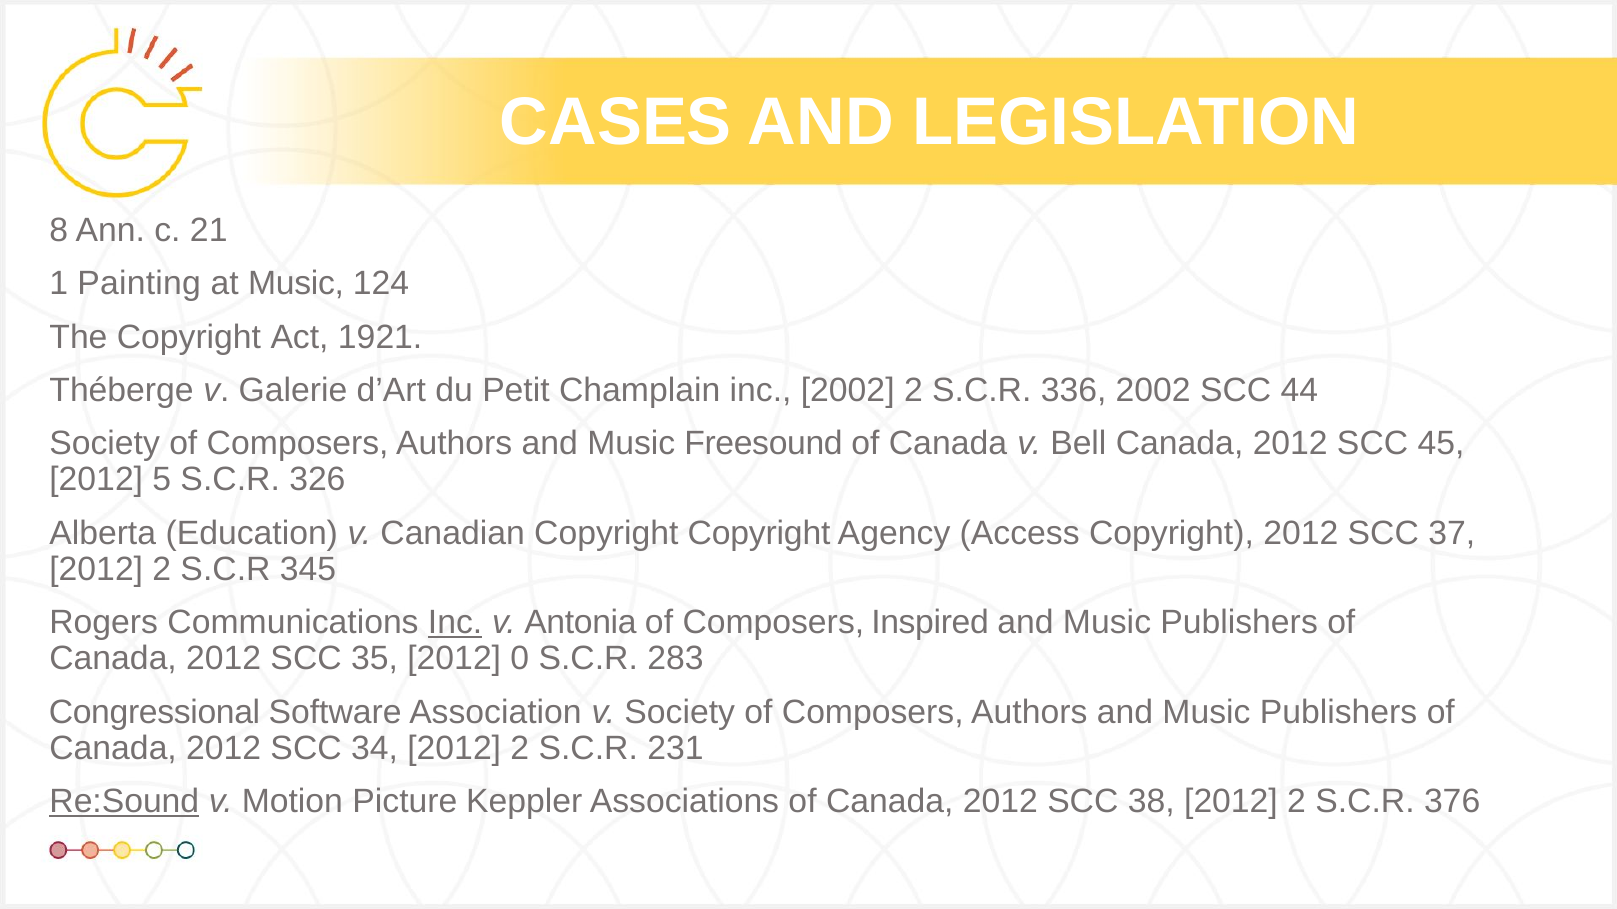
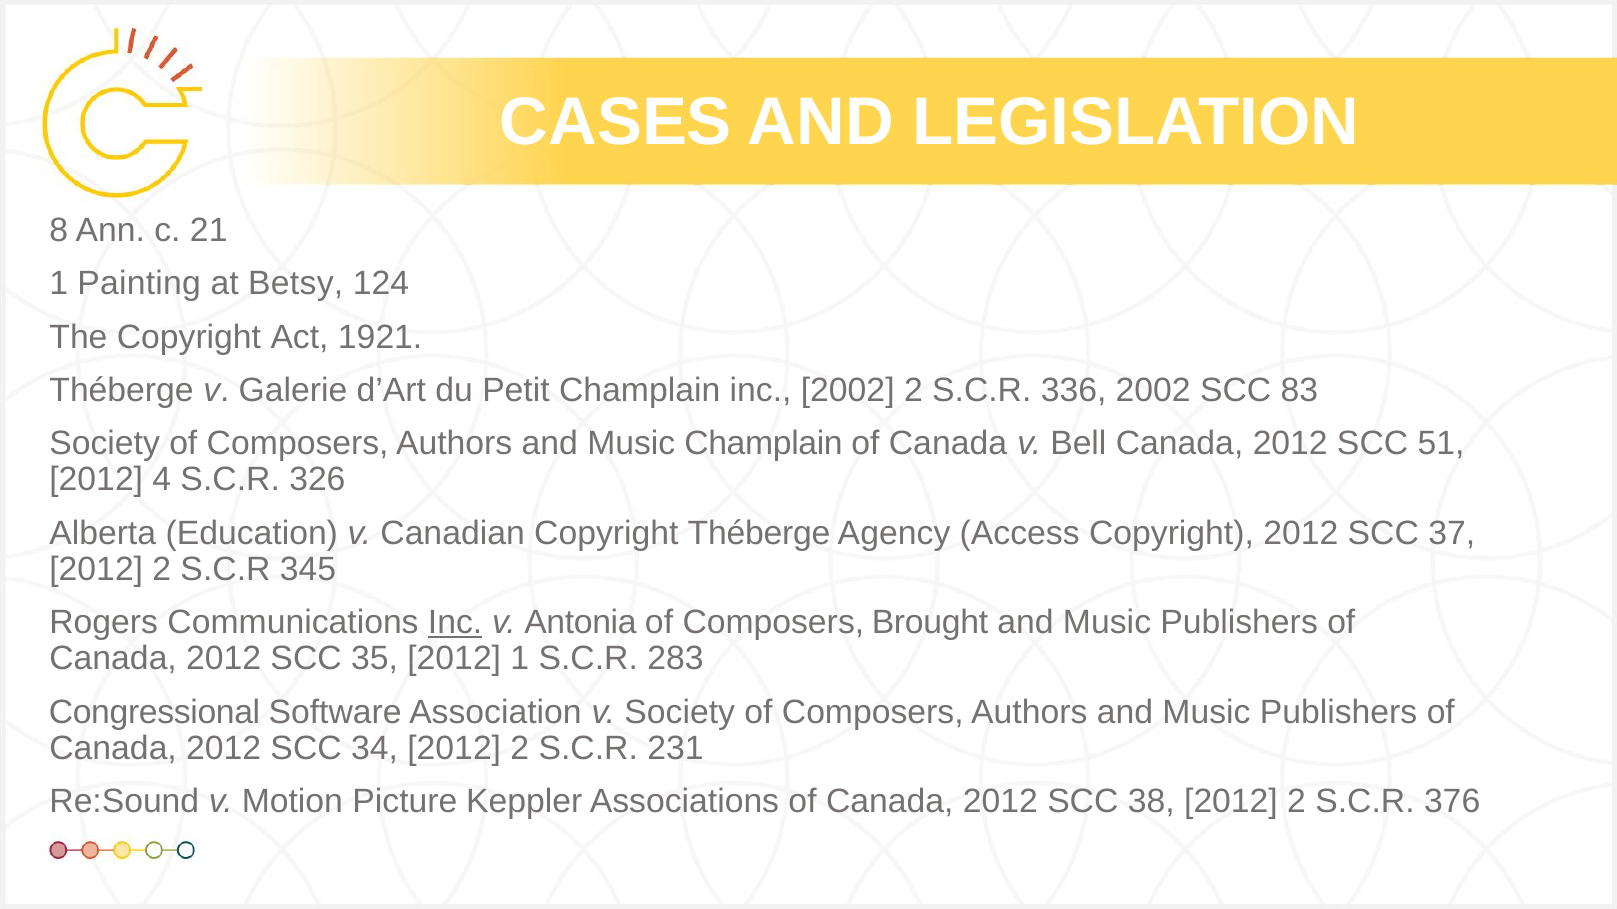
at Music: Music -> Betsy (296, 284)
44: 44 -> 83 (1299, 390)
Music Freesound: Freesound -> Champlain (764, 444)
45: 45 -> 51 (1441, 444)
5: 5 -> 4 (162, 480)
Copyright Copyright: Copyright -> Théberge (759, 533)
Inspired: Inspired -> Brought (930, 623)
2012 0: 0 -> 1 (520, 659)
Re:Sound underline: present -> none (124, 802)
